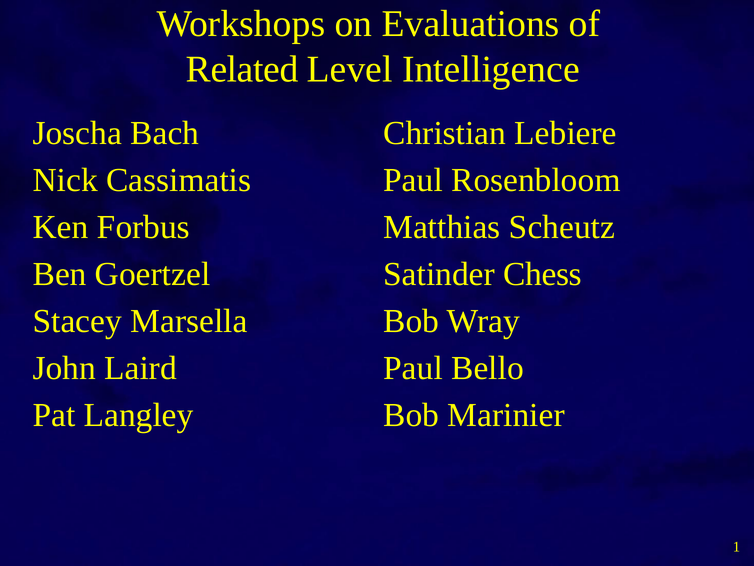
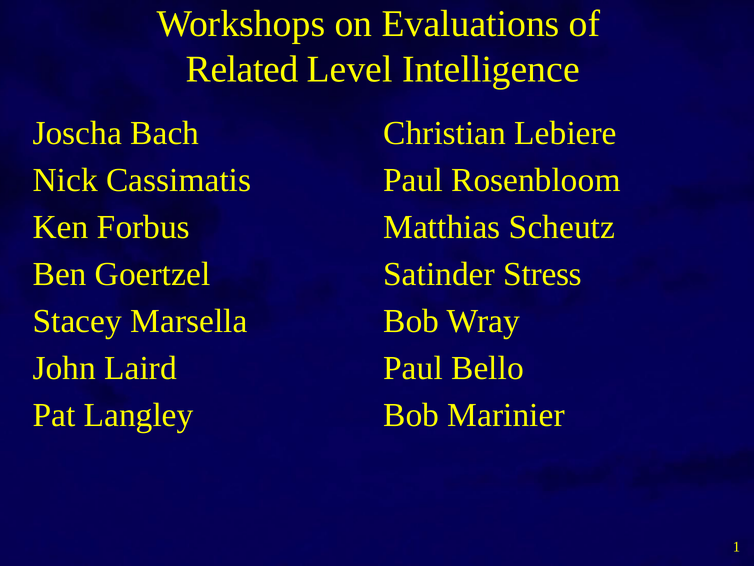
Chess: Chess -> Stress (543, 274)
